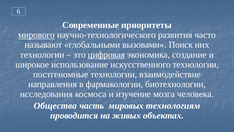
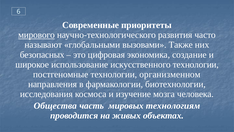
Поиск: Поиск -> Также (181, 45)
технологии: технологии -> безопасных (42, 55)
цифровая underline: present -> none (106, 55)
взаимодействие: взаимодействие -> организменном (170, 74)
